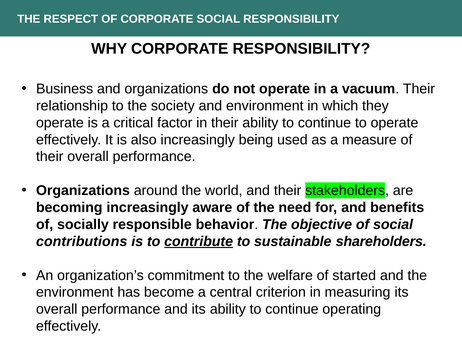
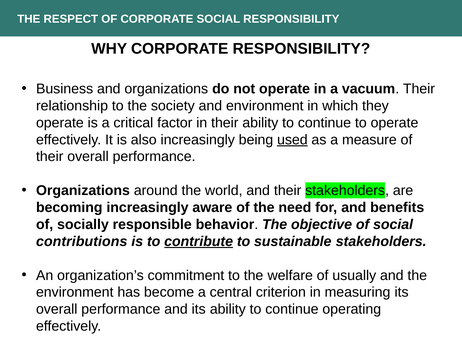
used underline: none -> present (292, 139)
sustainable shareholders: shareholders -> stakeholders (381, 241)
started: started -> usually (354, 275)
